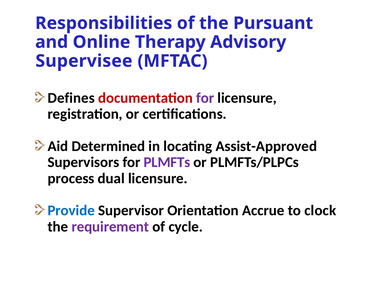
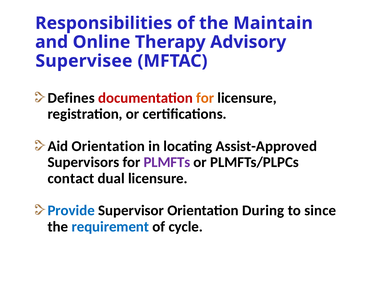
Pursuant: Pursuant -> Maintain (273, 23)
for colour: purple -> orange (205, 98)
Aid Determined: Determined -> Orientation (108, 146)
process: process -> contact (71, 179)
Accrue: Accrue -> During (263, 211)
clock: clock -> since (320, 211)
requirement colour: purple -> blue (110, 227)
